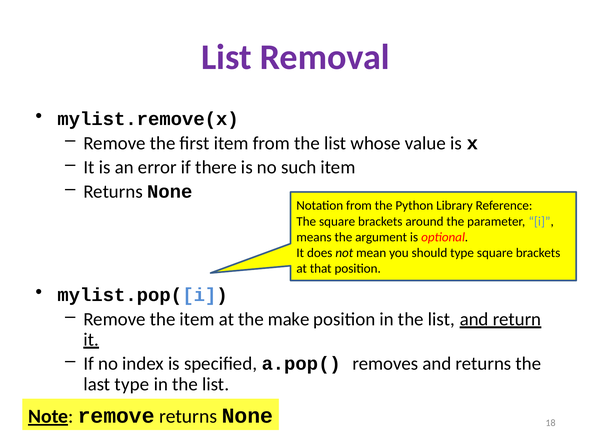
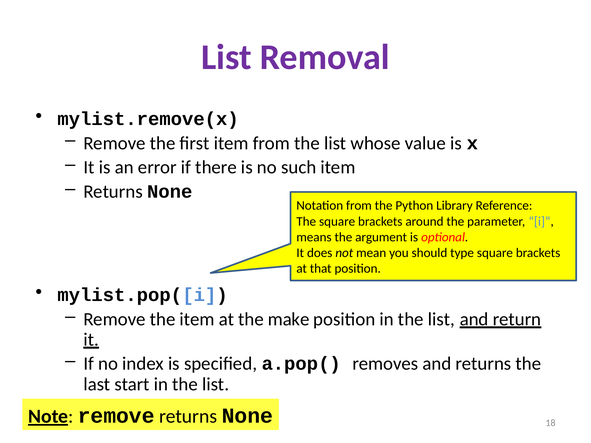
last type: type -> start (132, 384)
